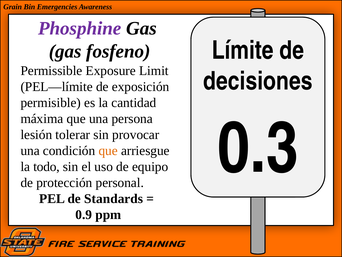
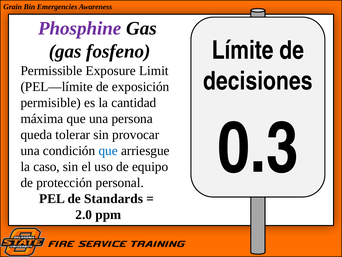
lesión: lesión -> queda (36, 134)
que colour: orange -> blue (108, 150)
todo: todo -> caso (47, 166)
0.9: 0.9 -> 2.0 (84, 214)
